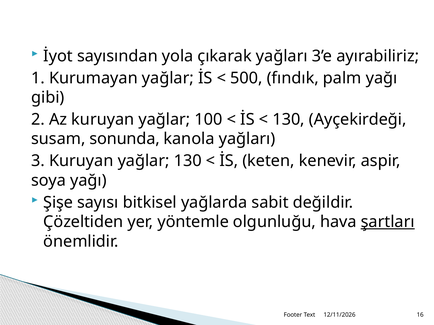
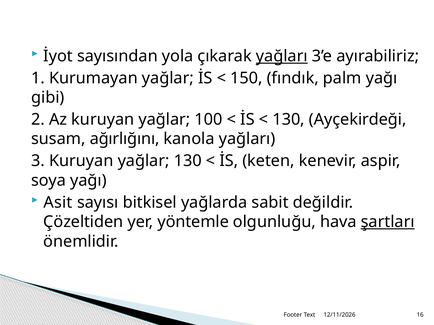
yağları underline: none -> present (282, 56)
500: 500 -> 150 (246, 78)
sonunda: sonunda -> ağırlığını (125, 139)
Şişe: Şişe -> Asit (58, 203)
